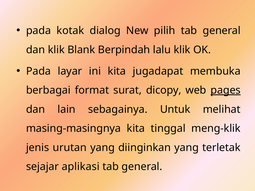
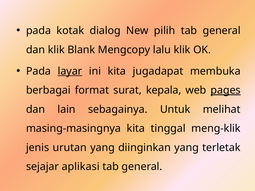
Berpindah: Berpindah -> Mengcopy (124, 50)
layar underline: none -> present (70, 71)
dicopy: dicopy -> kepala (164, 90)
